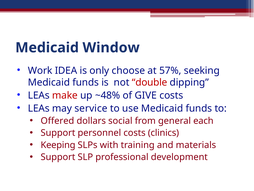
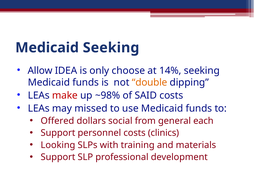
Medicaid Window: Window -> Seeking (111, 48)
Work: Work -> Allow (40, 70)
57%: 57% -> 14% (170, 70)
double colour: red -> orange (150, 82)
~48%: ~48% -> ~98% (108, 95)
GIVE: GIVE -> SAID (146, 95)
service: service -> missed (91, 108)
Keeping: Keeping -> Looking (58, 145)
